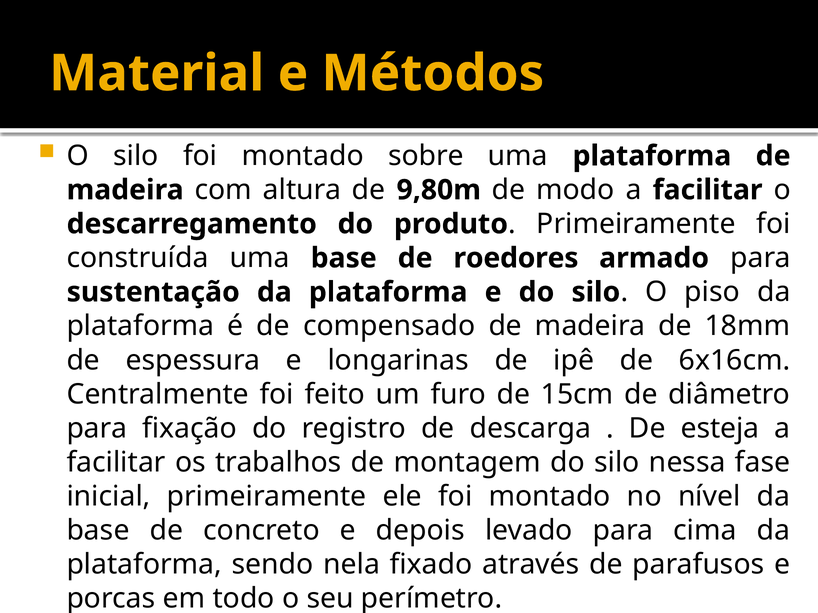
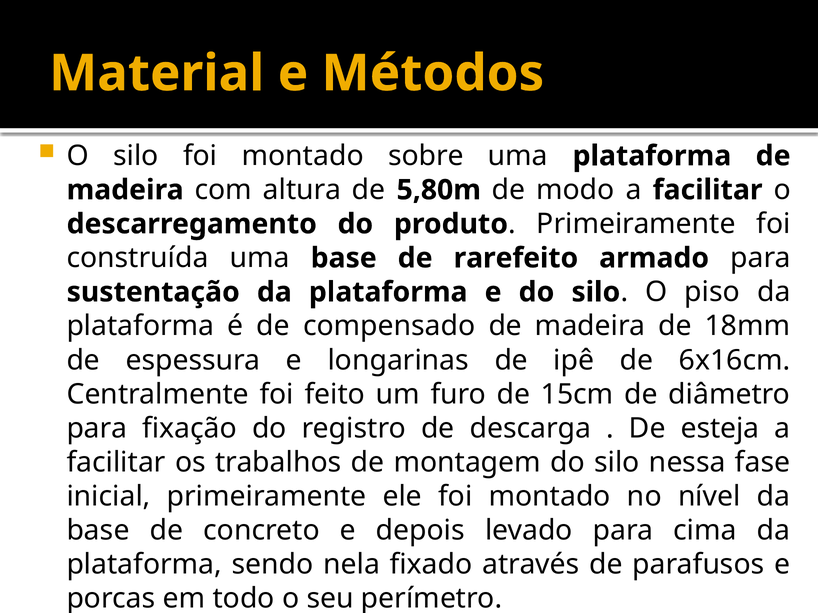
9,80m: 9,80m -> 5,80m (439, 190)
roedores: roedores -> rarefeito (516, 258)
